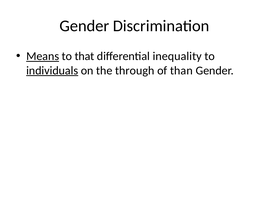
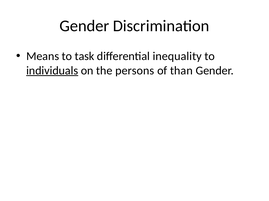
Means underline: present -> none (43, 56)
that: that -> task (85, 56)
through: through -> persons (135, 71)
